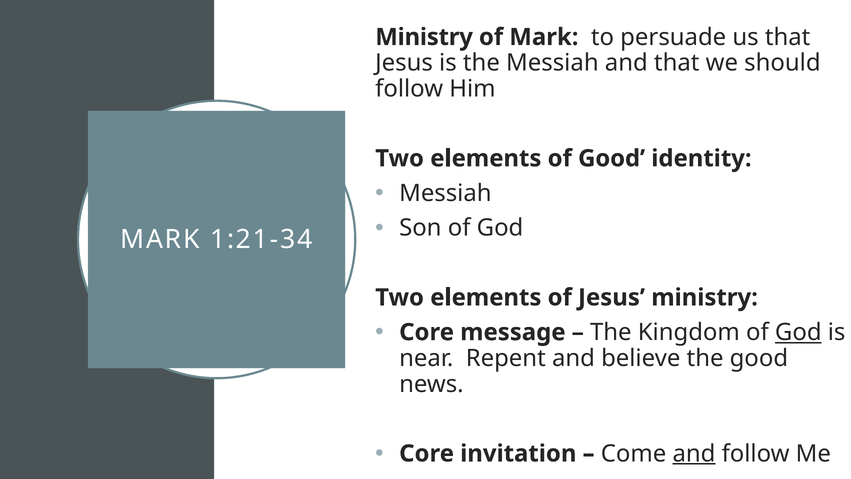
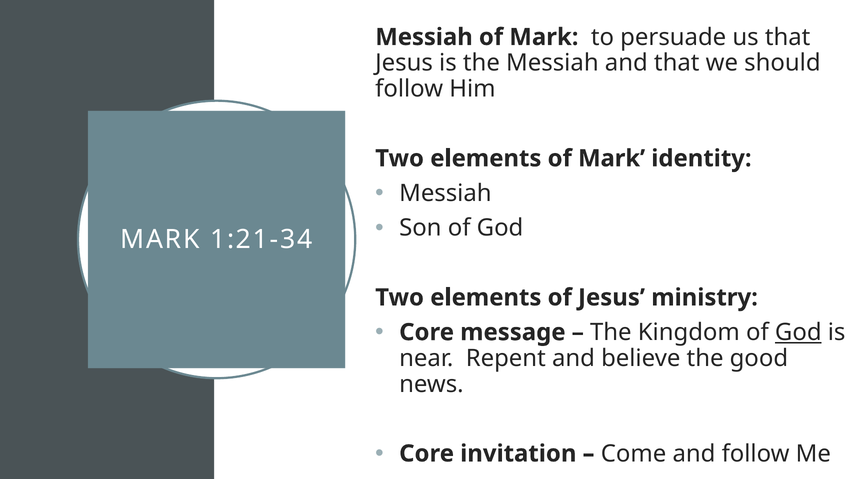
Ministry: Ministry -> Messiah (424, 37)
elements of Good: Good -> Mark (612, 158)
and underline: present -> none (694, 453)
